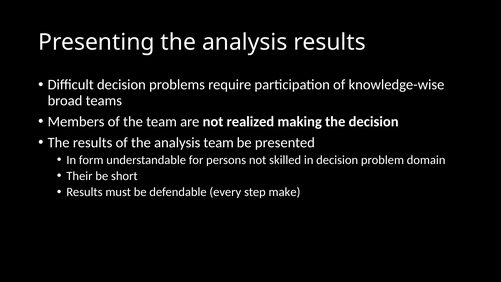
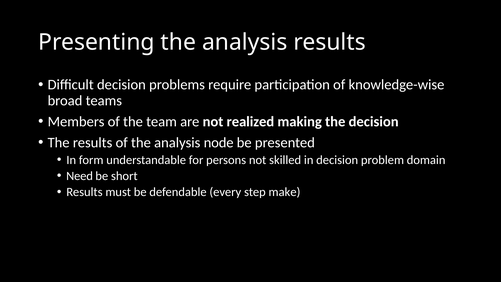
analysis team: team -> node (219, 143)
Their: Their -> Need (80, 176)
